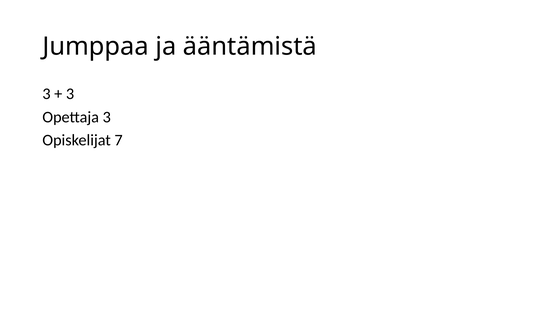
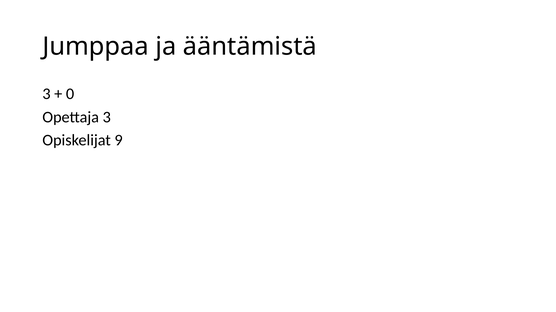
3: 3 -> 0 (70, 94)
7: 7 -> 9 (119, 141)
